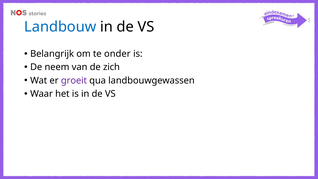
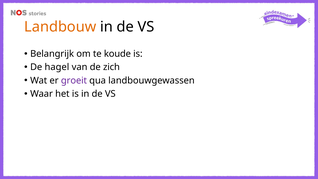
Landbouw colour: blue -> orange (60, 27)
onder: onder -> koude (117, 54)
neem: neem -> hagel (57, 67)
